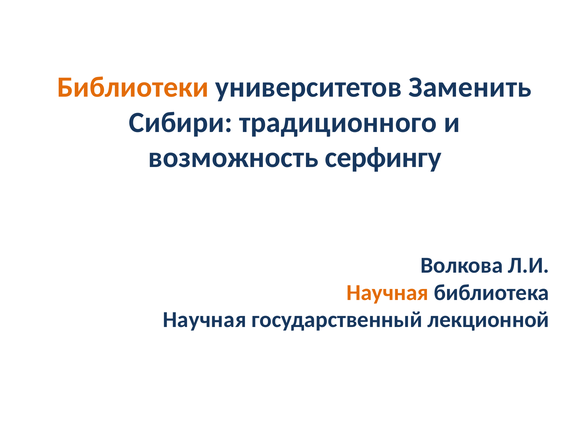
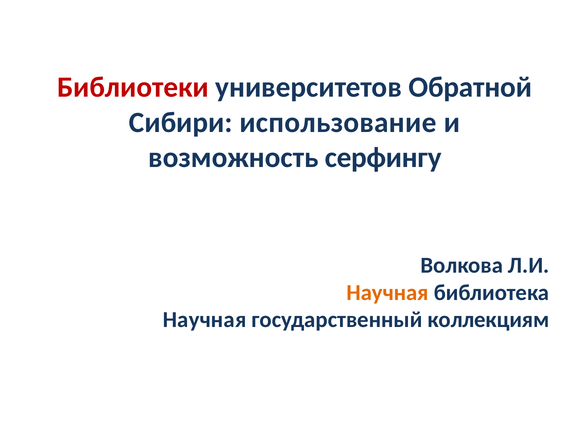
Библиотеки colour: orange -> red (133, 87)
Заменить: Заменить -> Обратной (470, 87)
традиционного: традиционного -> использование (338, 122)
лекционной: лекционной -> коллекциям (488, 320)
